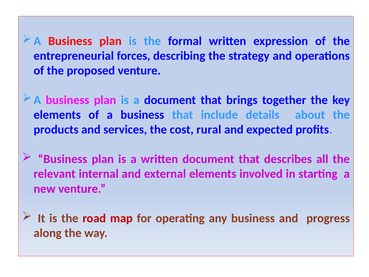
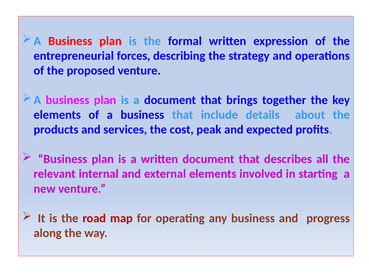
rural: rural -> peak (209, 129)
